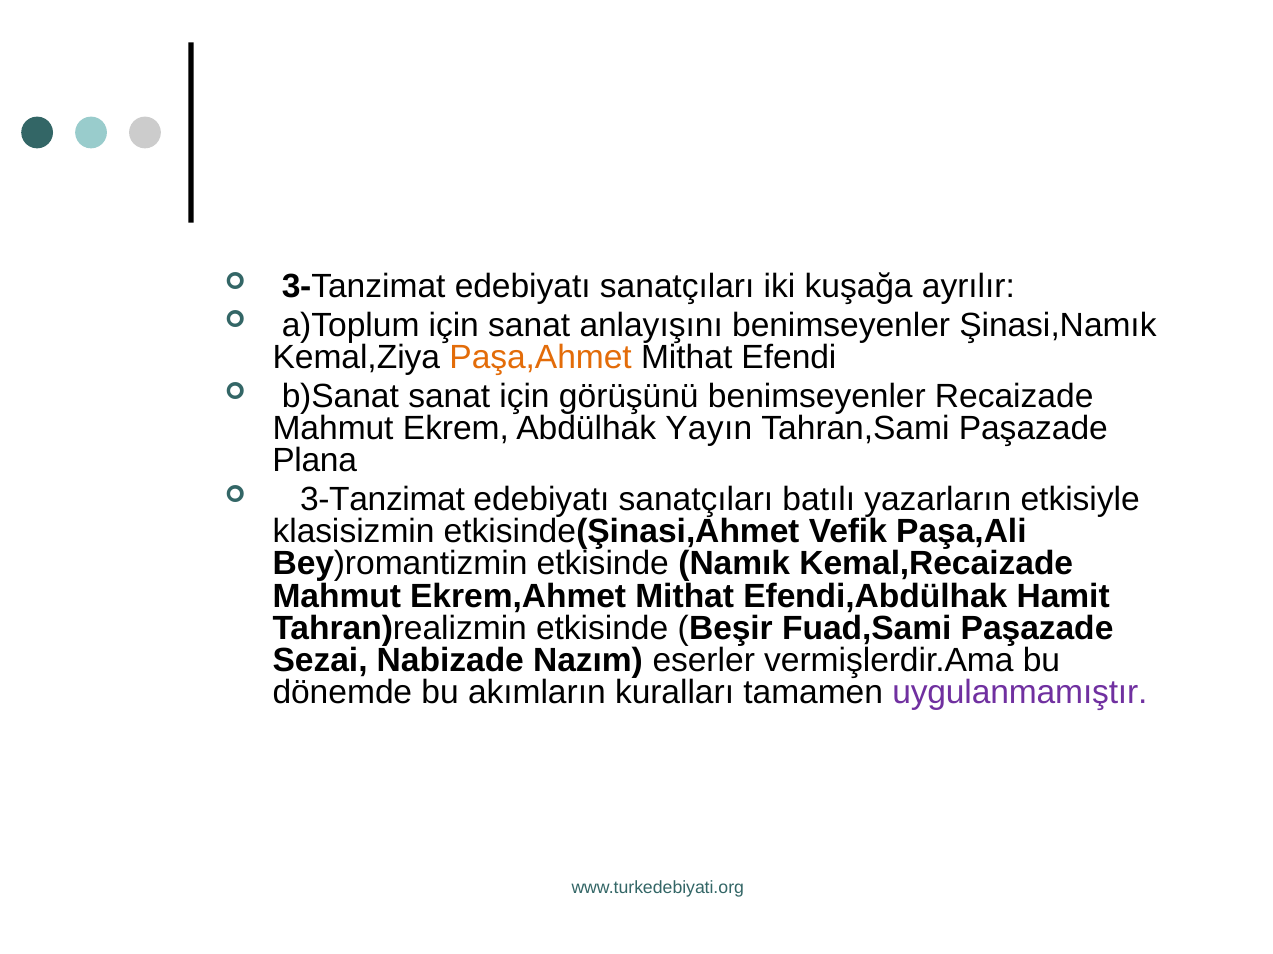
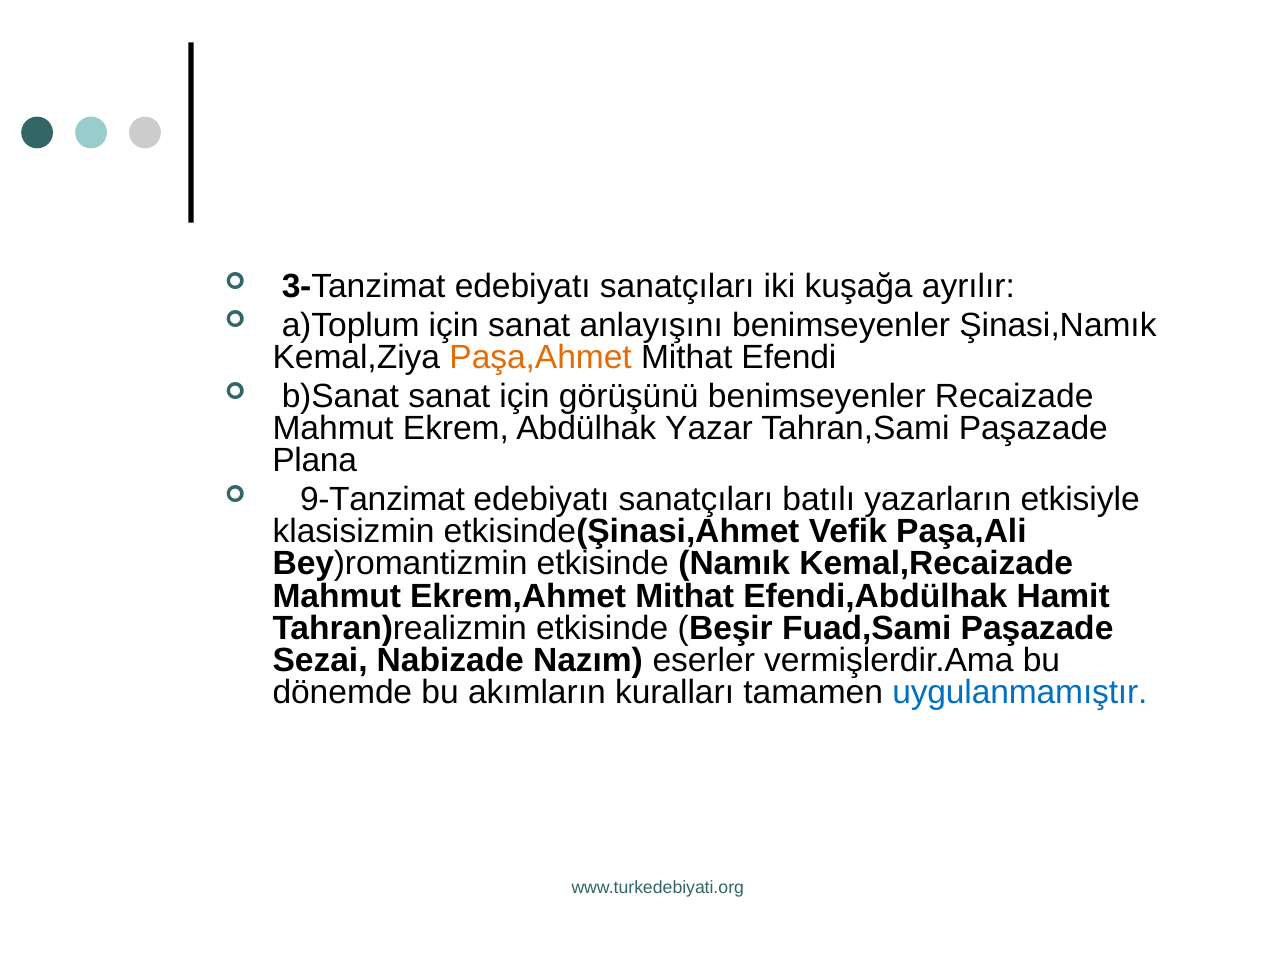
Yayın: Yayın -> Yazar (709, 429)
3-Tanzimat: 3-Tanzimat -> 9-Tanzimat (382, 500)
uygulanmamıştır colour: purple -> blue (1020, 693)
